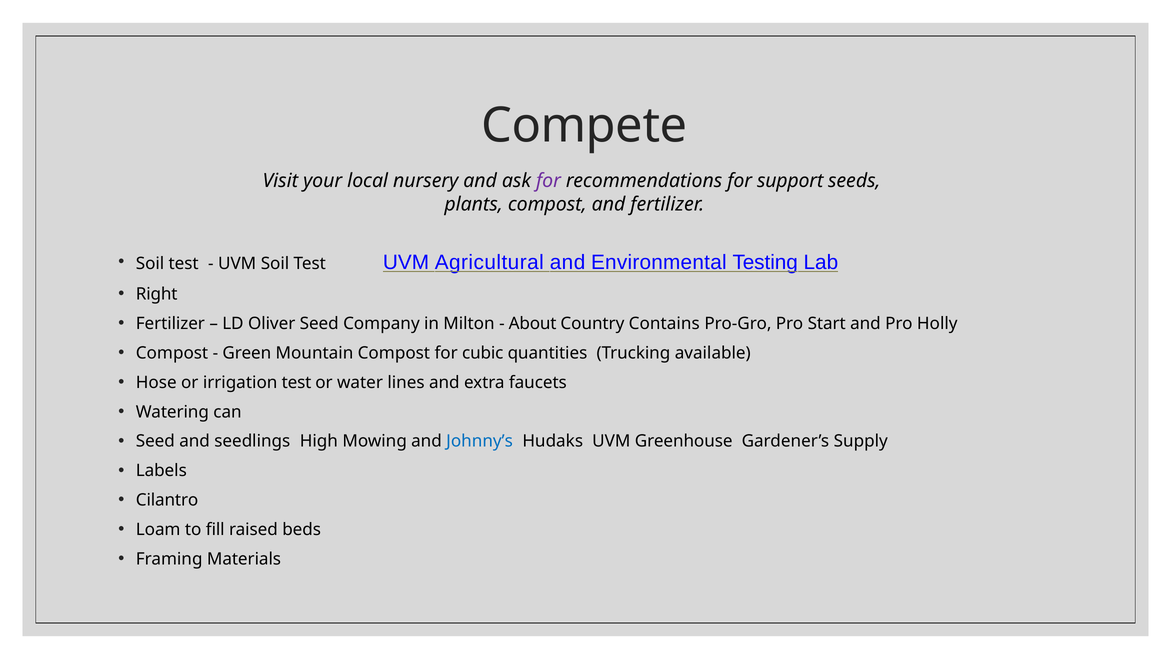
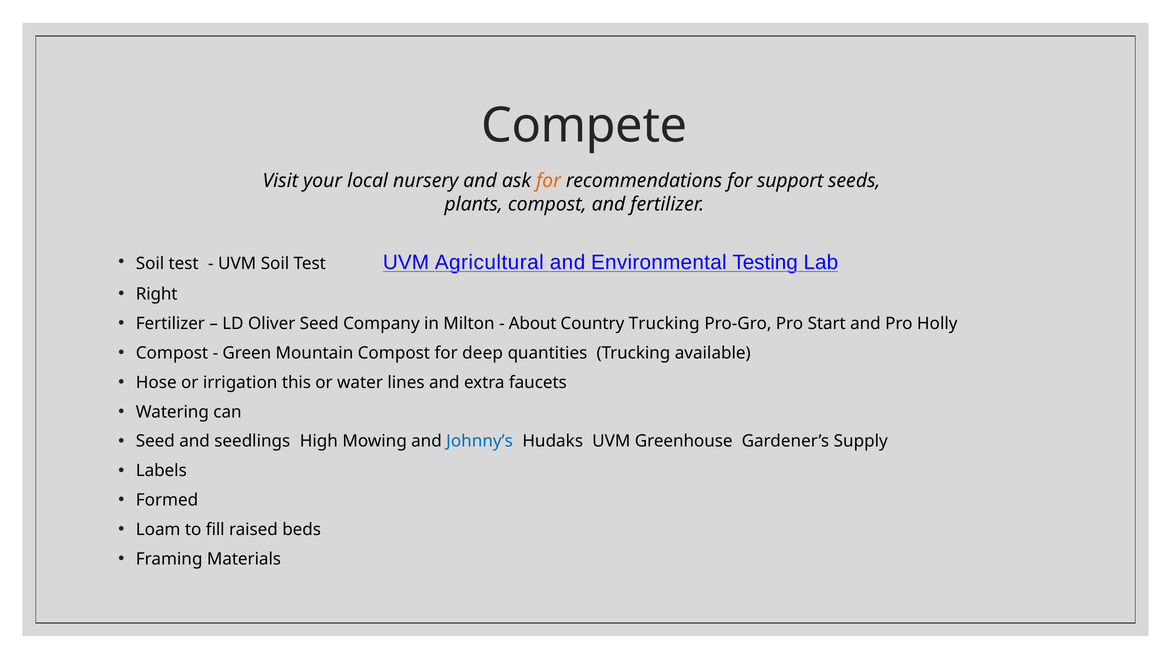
for colour: purple -> orange (548, 181)
Country Contains: Contains -> Trucking (664, 323)
cubic: cubic -> deep (483, 353)
irrigation test: test -> this (296, 382)
Cilantro: Cilantro -> Formed (167, 500)
